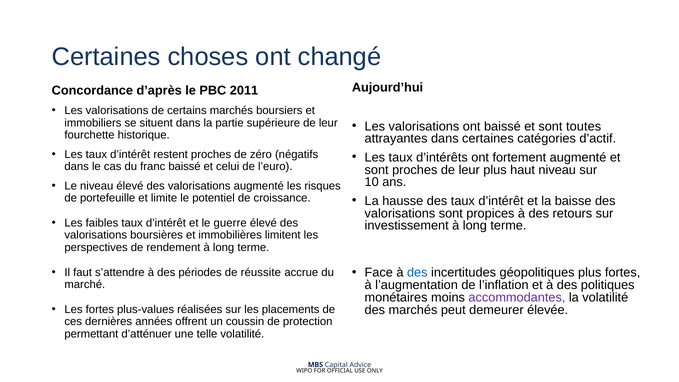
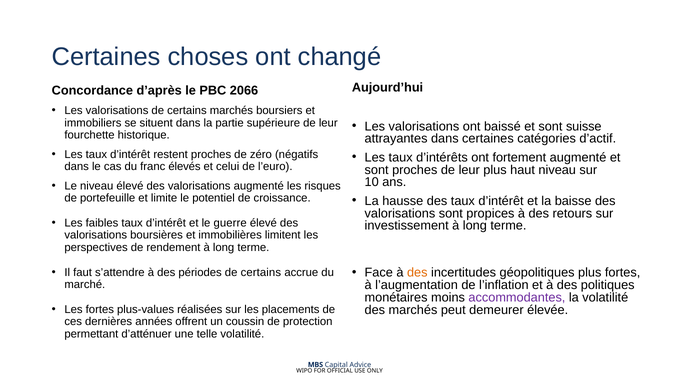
2011: 2011 -> 2066 (244, 90)
toutes: toutes -> suisse (584, 126)
franc baissé: baissé -> élevés (184, 166)
des colour: blue -> orange (417, 273)
périodes de réussite: réussite -> certains (261, 272)
